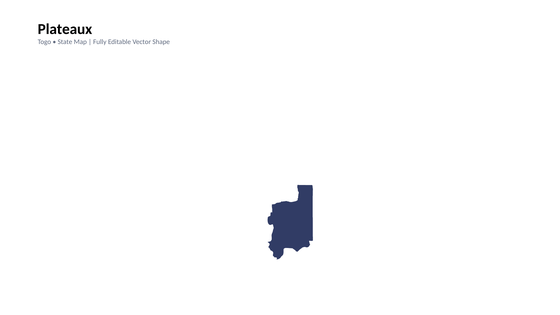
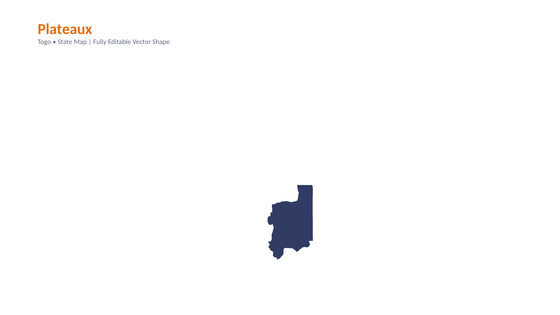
Plateaux colour: black -> orange (65, 29)
